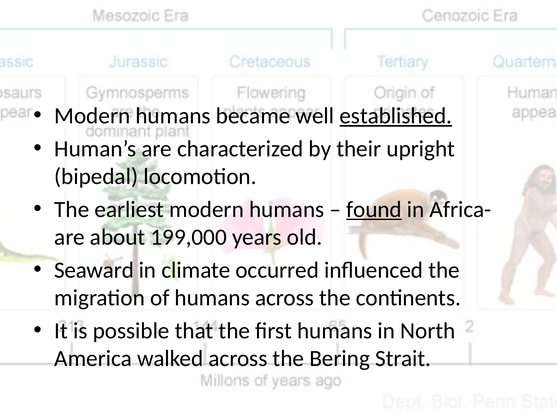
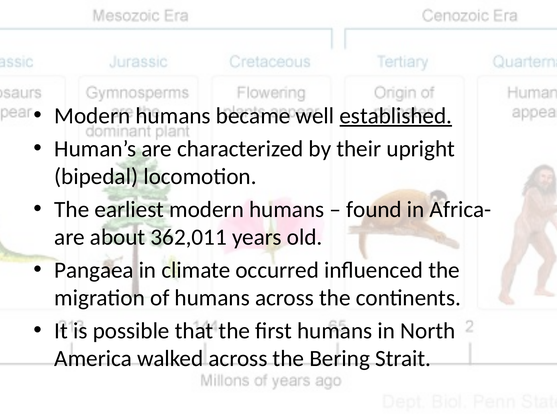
found underline: present -> none (374, 209)
199,000: 199,000 -> 362,011 (189, 237)
Seaward: Seaward -> Pangaea (94, 270)
